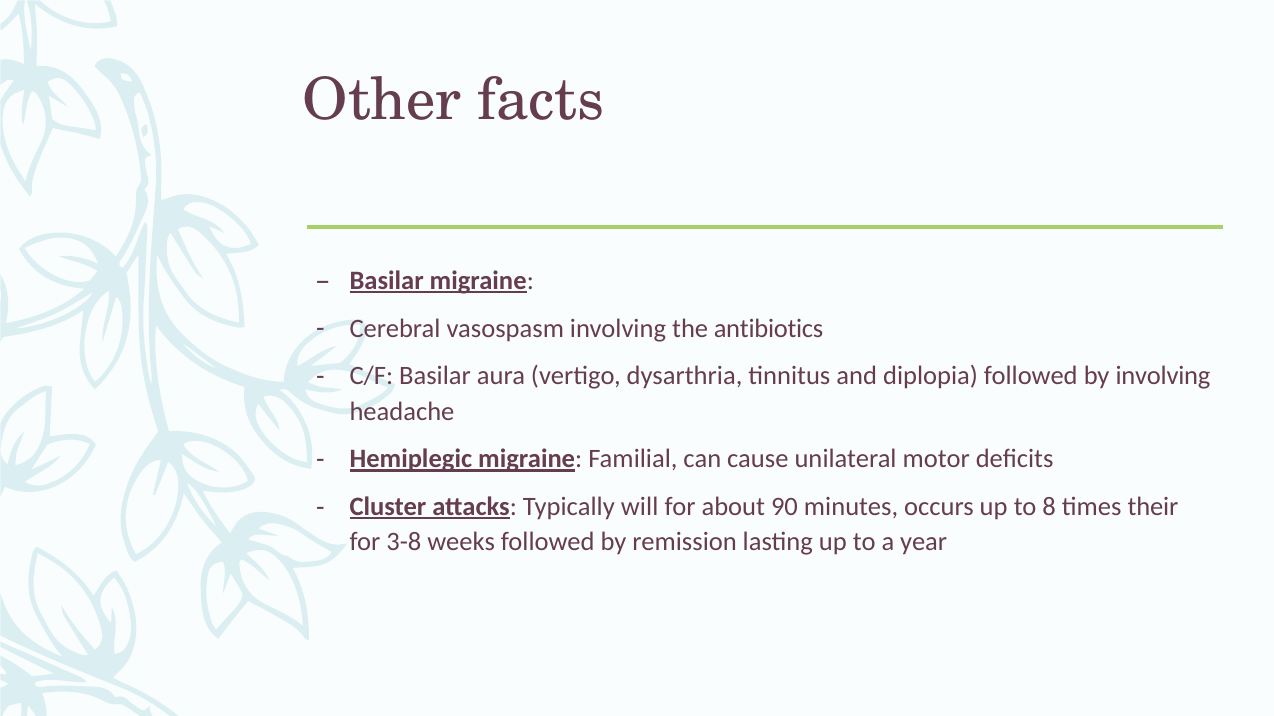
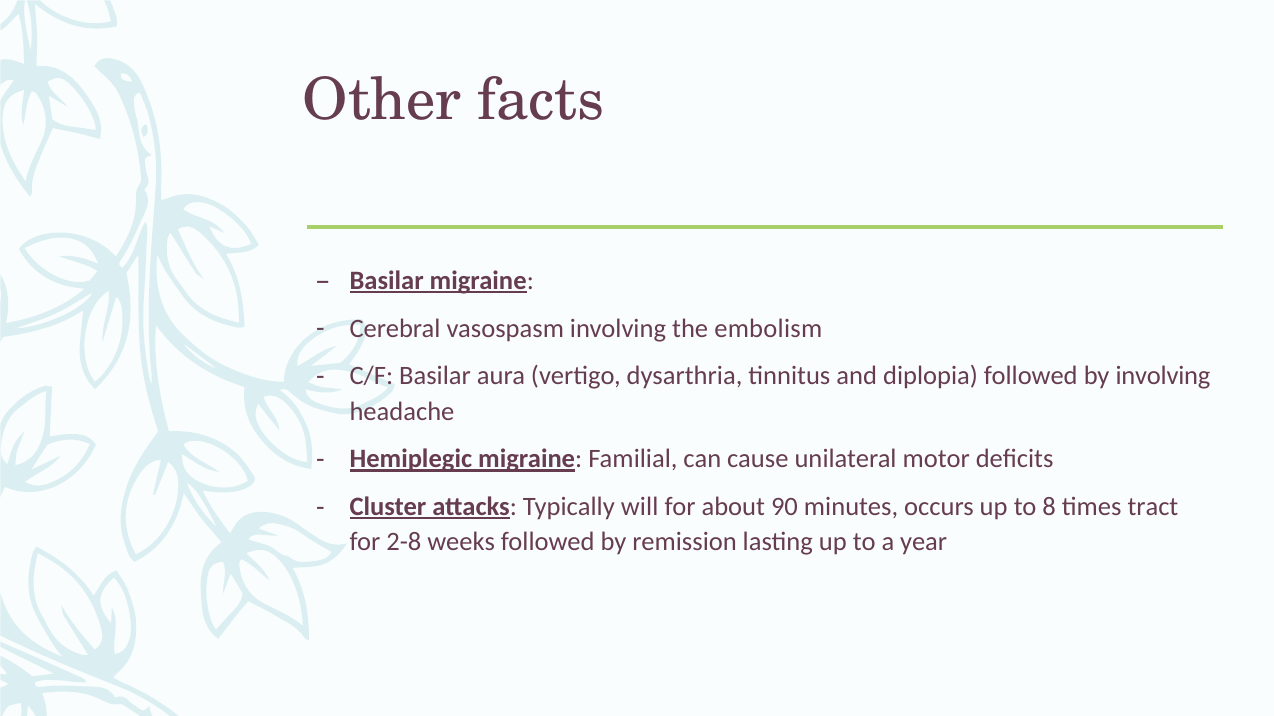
antibiotics: antibiotics -> embolism (768, 329)
their: their -> tract (1153, 507)
3-8: 3-8 -> 2-8 (404, 542)
